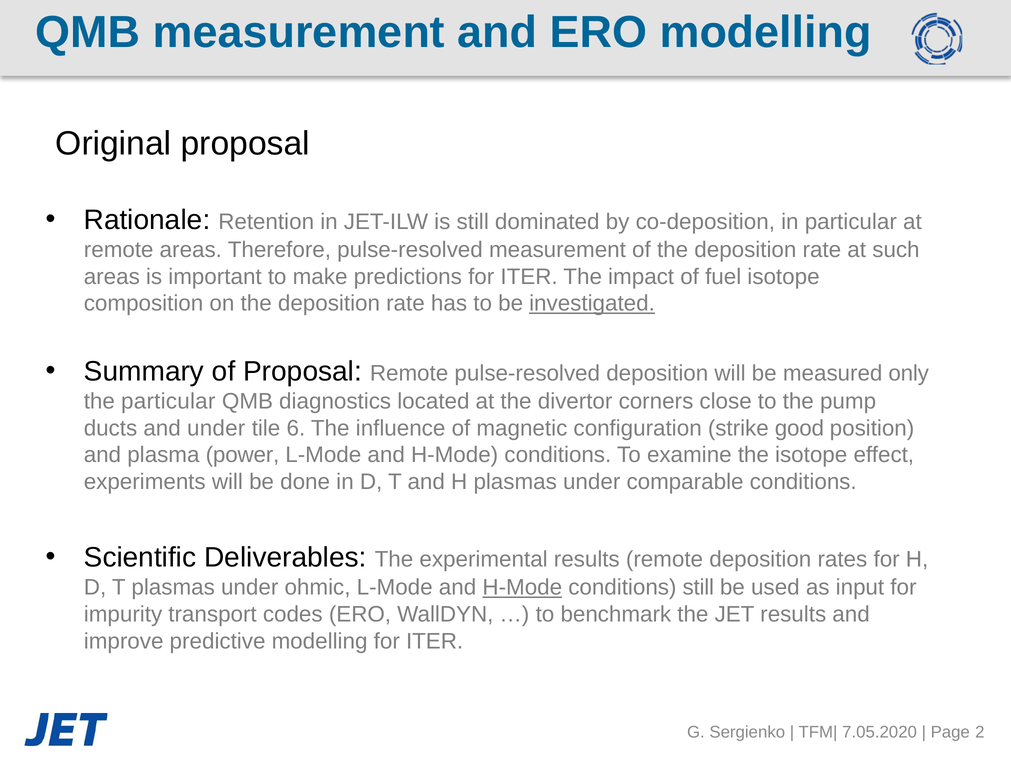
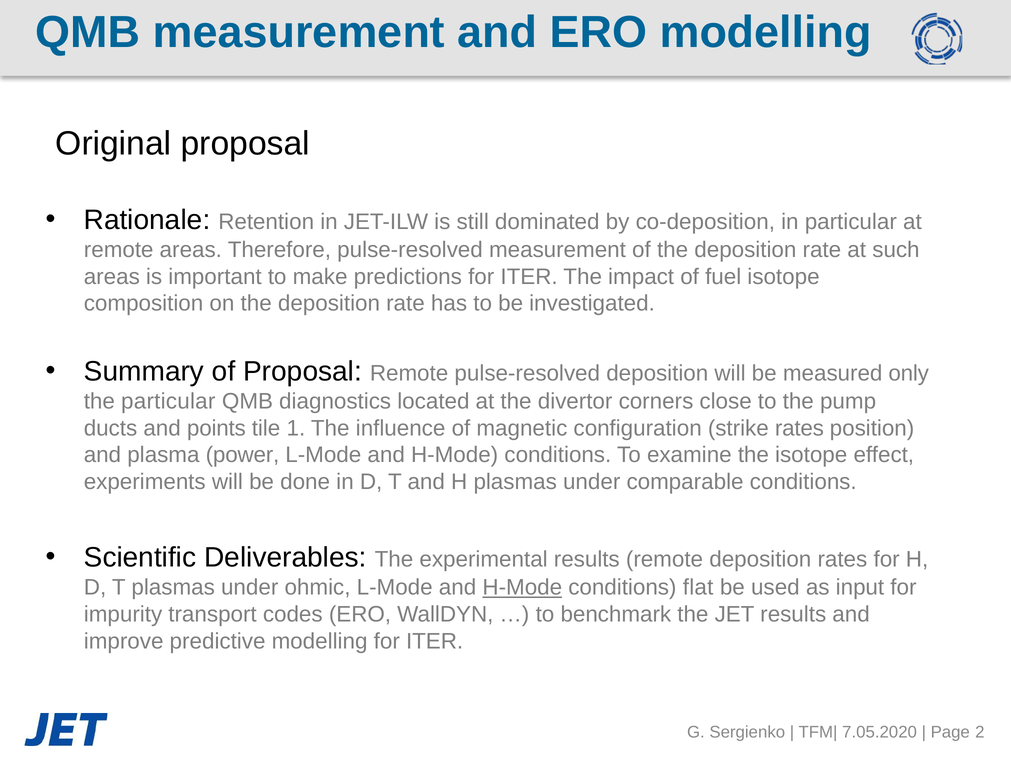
investigated underline: present -> none (592, 304)
and under: under -> points (216, 428)
6: 6 -> 1 (296, 428)
strike good: good -> rates (799, 428)
conditions still: still -> flat (698, 588)
